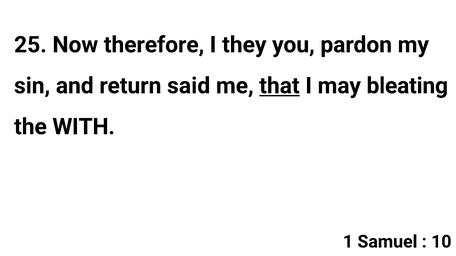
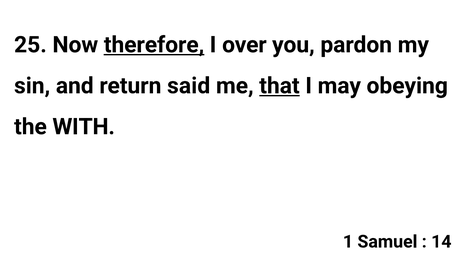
therefore underline: none -> present (154, 45)
they: they -> over (244, 45)
bleating: bleating -> obeying (407, 86)
10: 10 -> 14 (441, 242)
